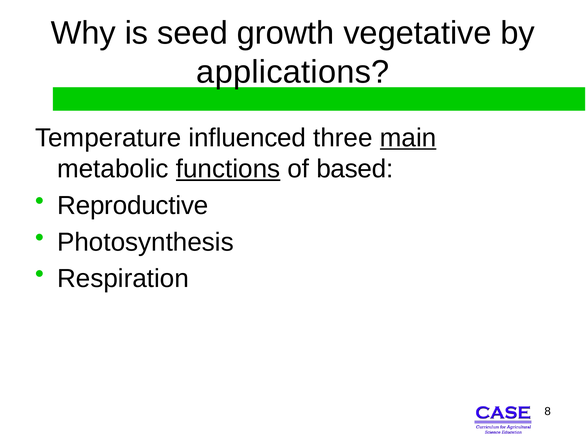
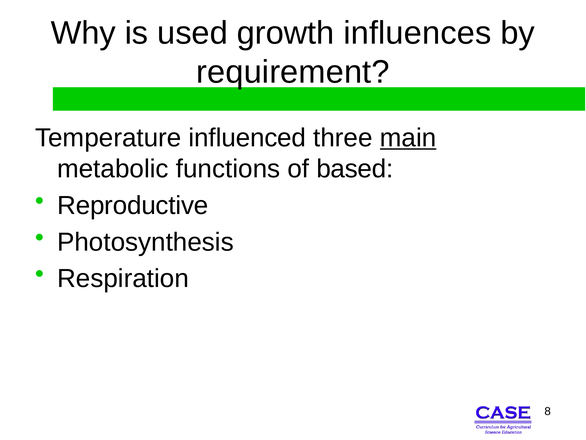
seed: seed -> used (193, 33)
vegetative: vegetative -> influences (417, 33)
applications: applications -> requirement (293, 72)
functions underline: present -> none (228, 169)
